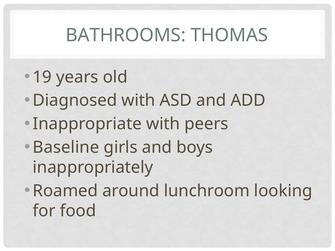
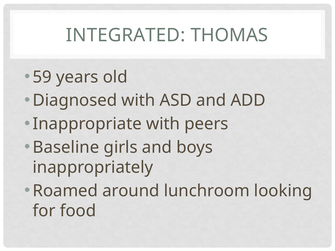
BATHROOMS: BATHROOMS -> INTEGRATED (126, 35)
19: 19 -> 59 (42, 77)
